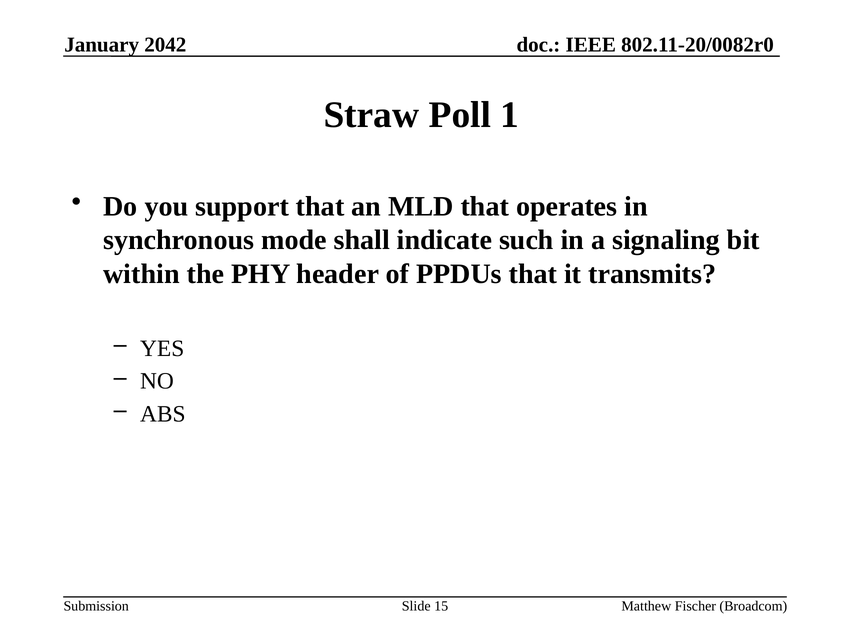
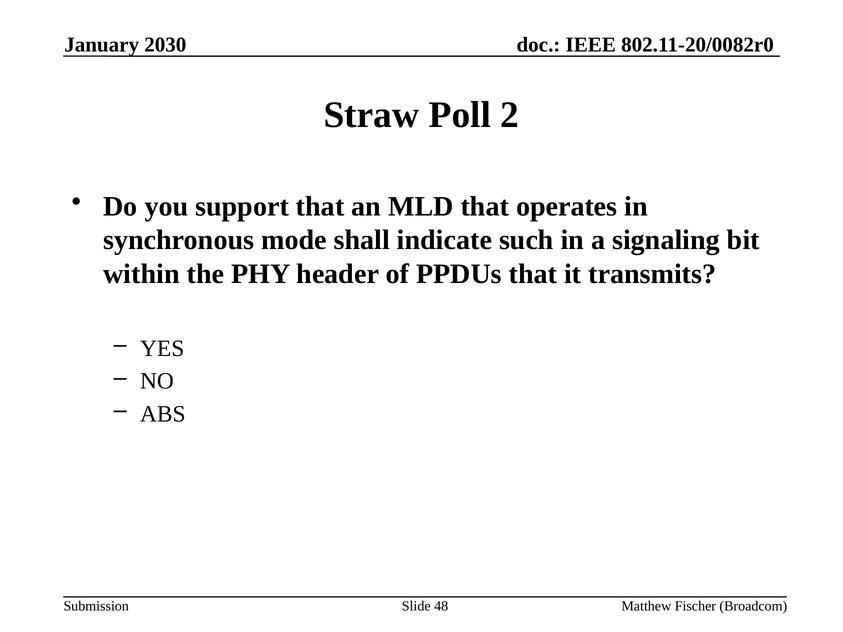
2042: 2042 -> 2030 (165, 45)
1: 1 -> 2 (510, 115)
15: 15 -> 48 (441, 606)
